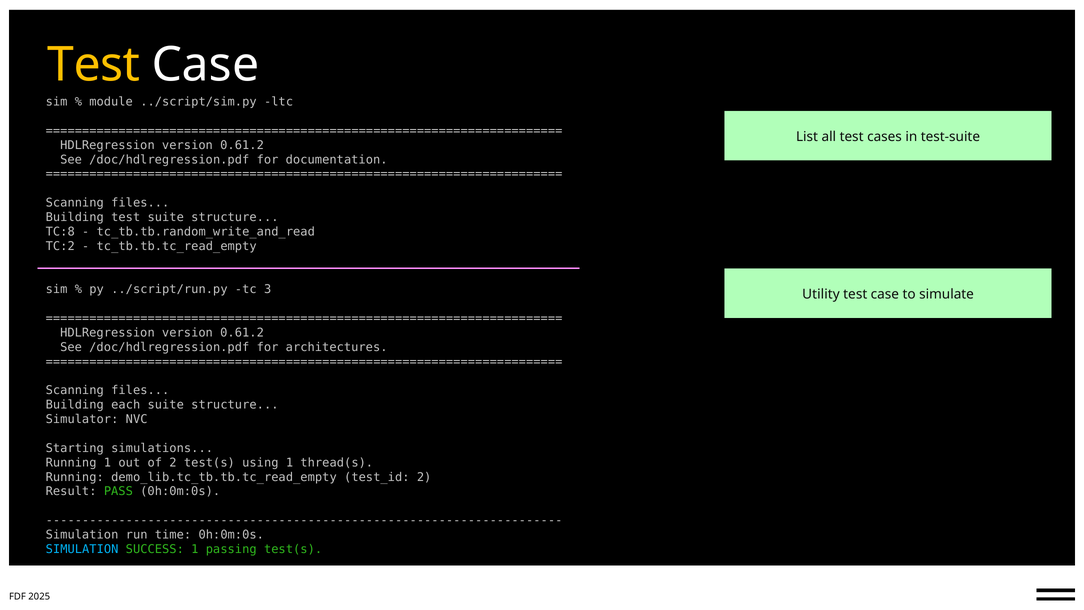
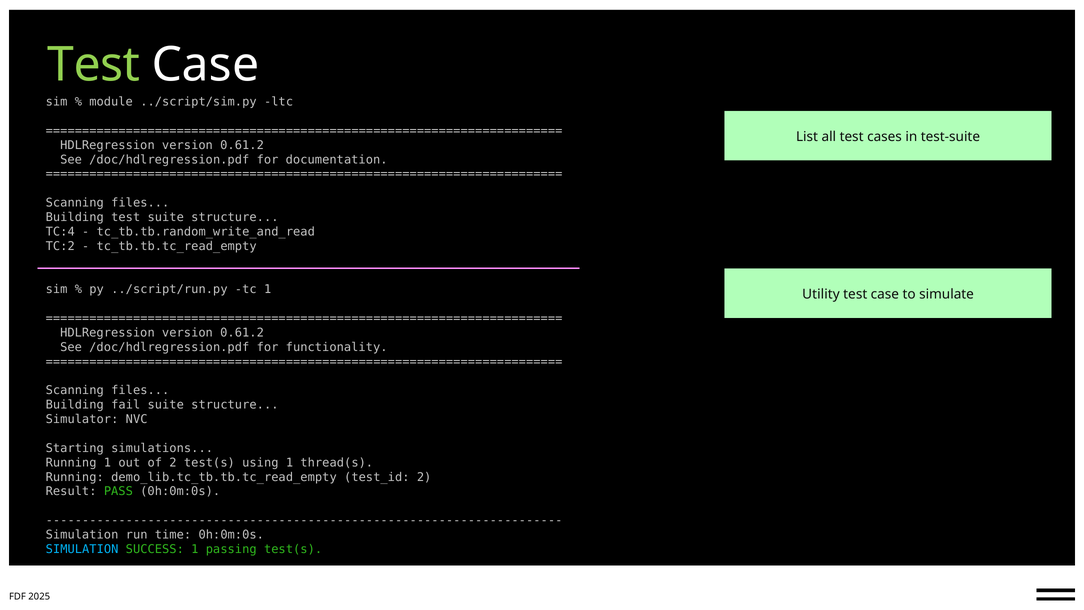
Test colour: yellow -> light green (94, 65)
TC:8: TC:8 -> TC:4 (60, 232)
tc 3: 3 -> 1 (268, 289)
architectures: architectures -> functionality (337, 347)
each: each -> fail (126, 405)
